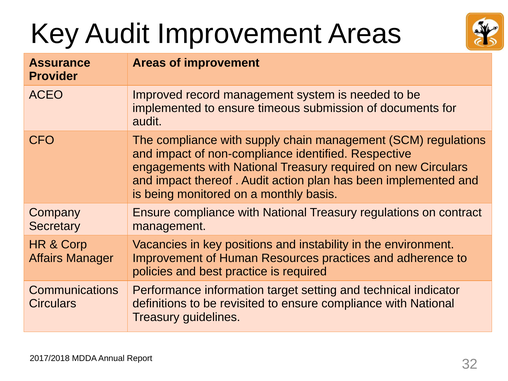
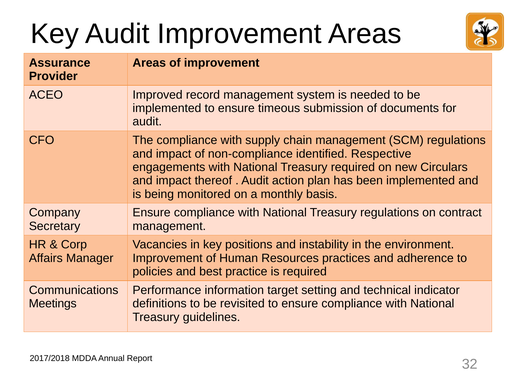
Circulars: Circulars -> Meetings (53, 304)
